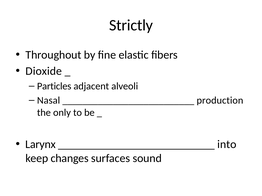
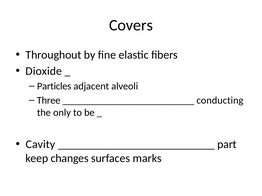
Strictly: Strictly -> Covers (131, 25)
Nasal: Nasal -> Three (49, 101)
production: production -> conducting (220, 101)
Larynx: Larynx -> Cavity (40, 145)
into: into -> part (227, 145)
sound: sound -> marks (147, 159)
